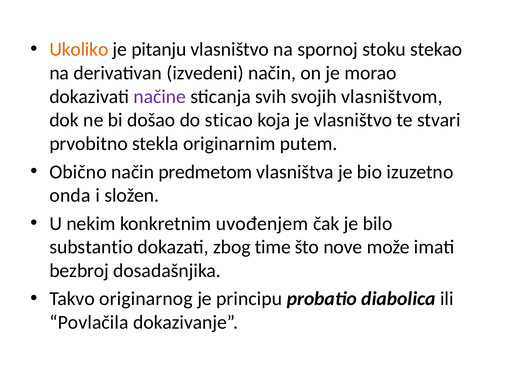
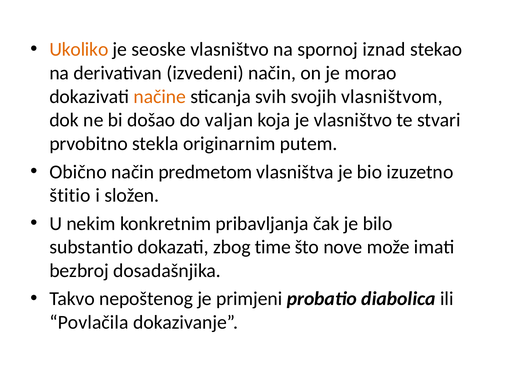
pitanju: pitanju -> seoske (159, 49)
stoku: stoku -> iznad (384, 49)
načine colour: purple -> orange (160, 97)
sticao: sticao -> valjan (229, 120)
onda: onda -> štitio (70, 196)
uvođenjem: uvođenjem -> pribavljanja (262, 224)
originarnog: originarnog -> nepoštenog (146, 299)
principu: principu -> primjeni (249, 299)
